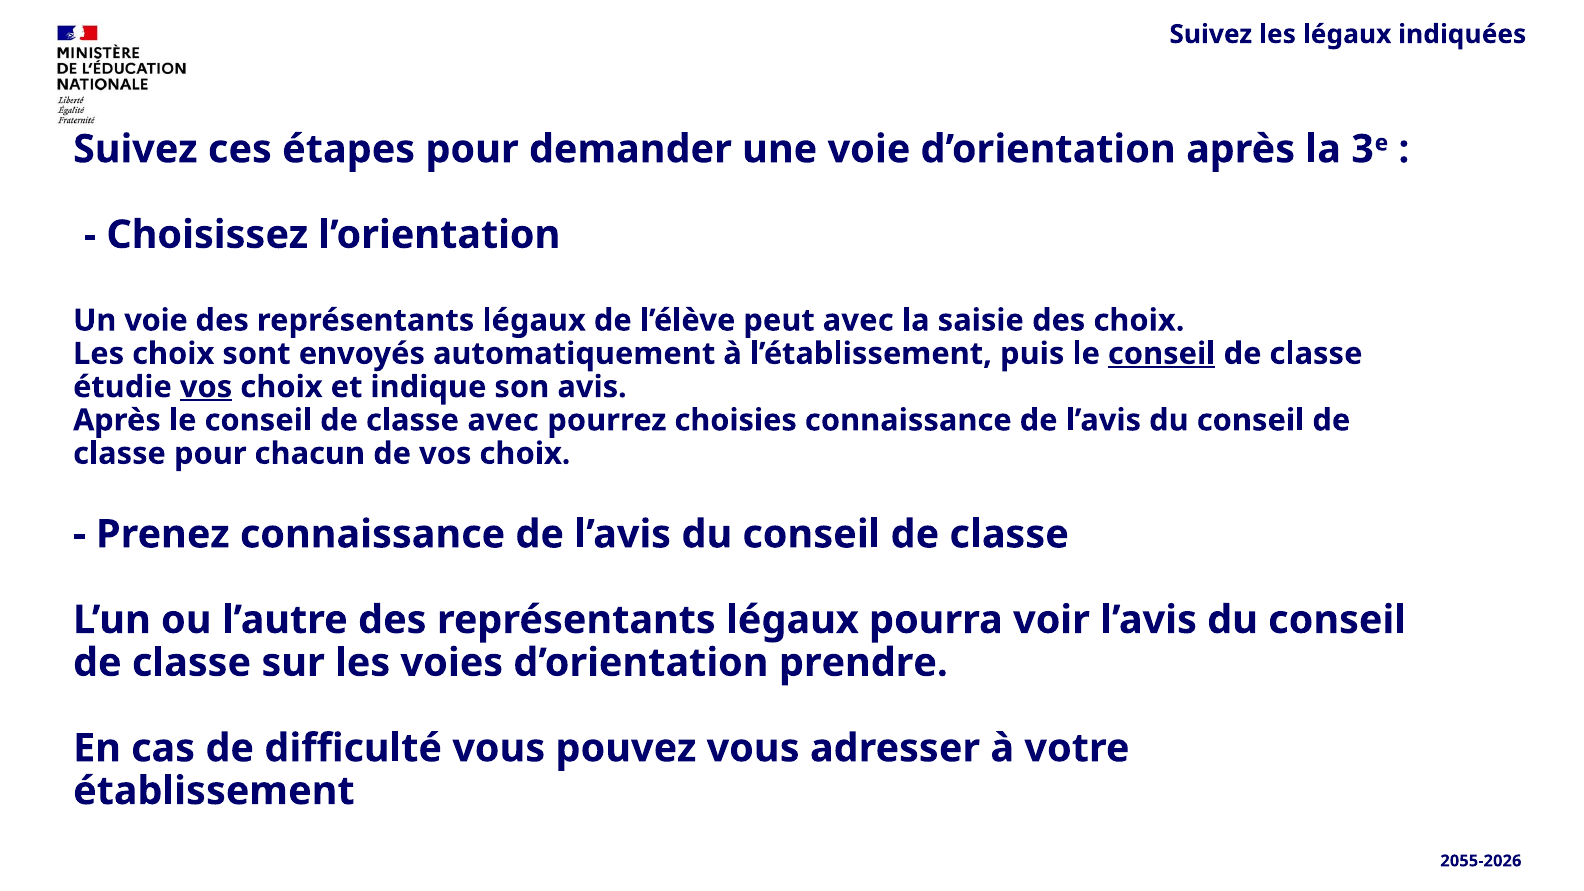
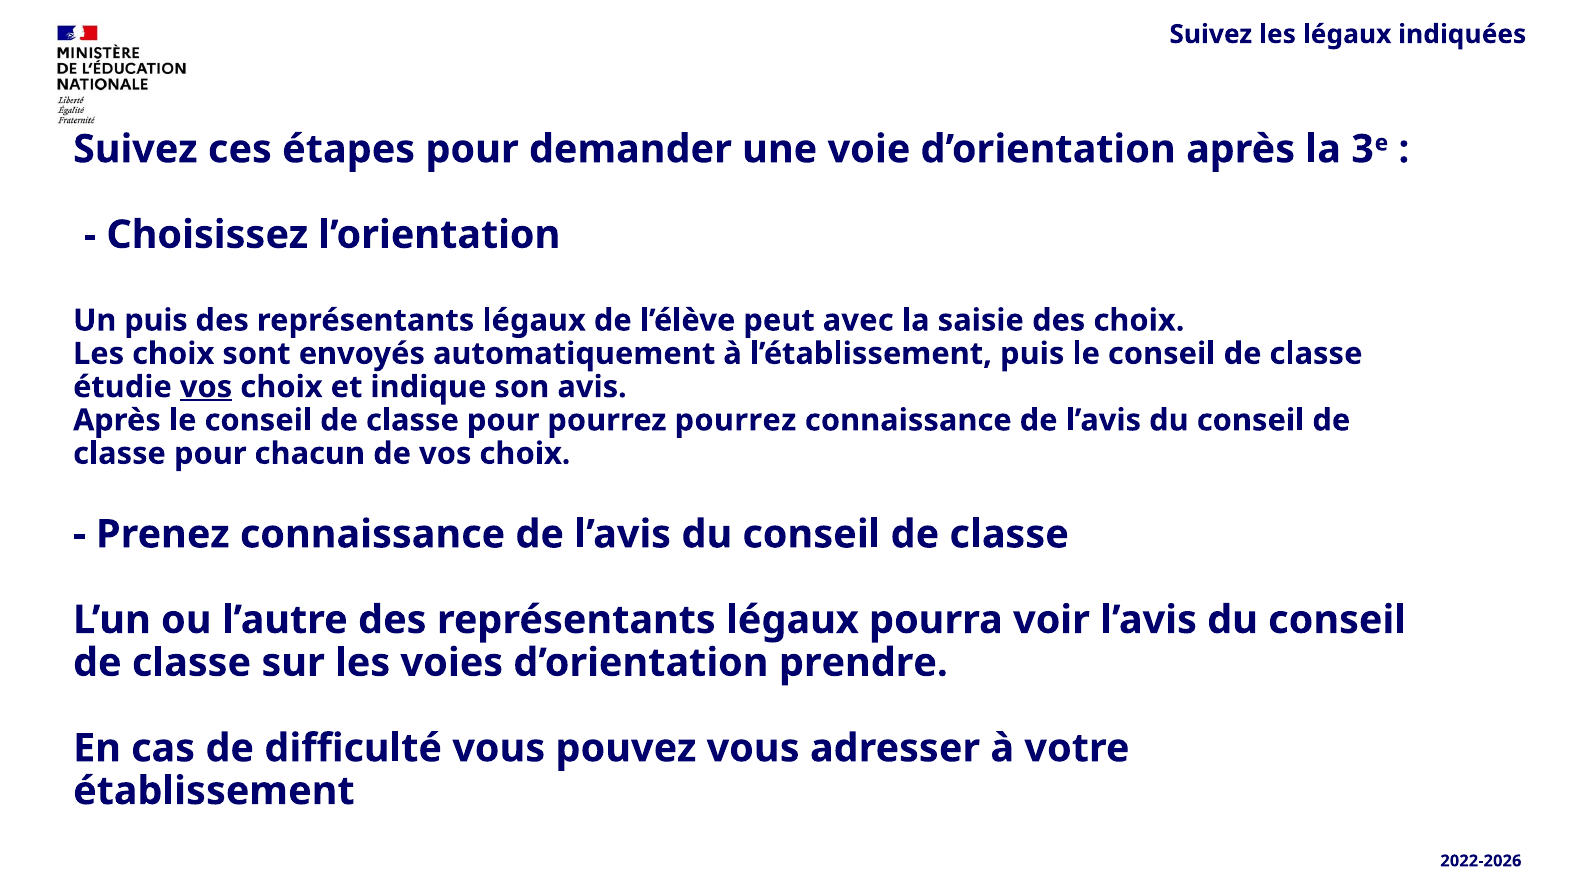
Un voie: voie -> puis (156, 320)
conseil underline: present -> none (1162, 354)
avec: avec -> pour (503, 420)
pourrez choisies: choisies -> pourrez (735, 420)
2055-2026: 2055-2026 -> 2022-2026 (1481, 861)
